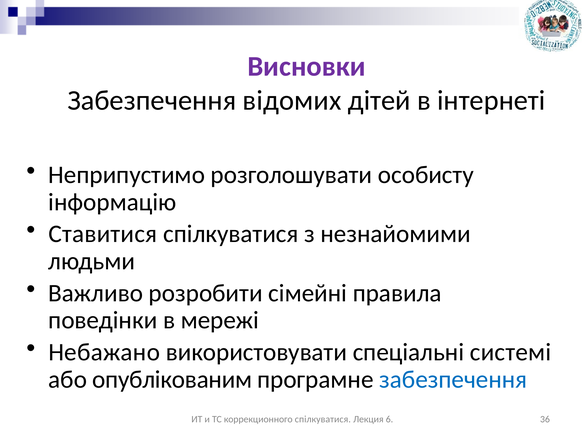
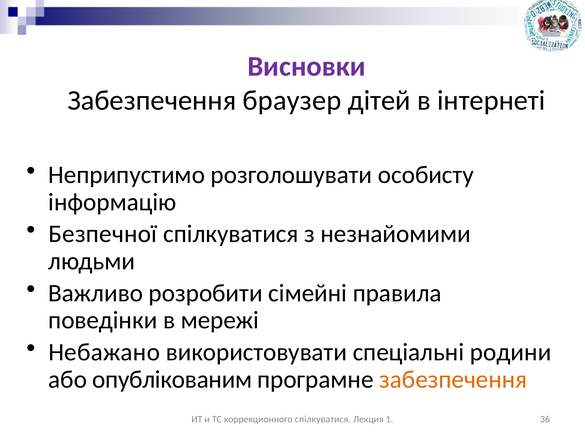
відомих: відомих -> браузер (292, 100)
Ставитися: Ставитися -> Безпечної (103, 234)
системі: системі -> родини (511, 352)
забезпечення colour: blue -> orange (453, 379)
6: 6 -> 1 (389, 419)
